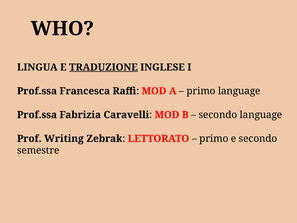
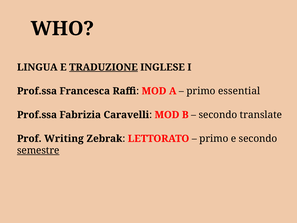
primo language: language -> essential (239, 91)
secondo language: language -> translate (261, 115)
semestre underline: none -> present (38, 150)
